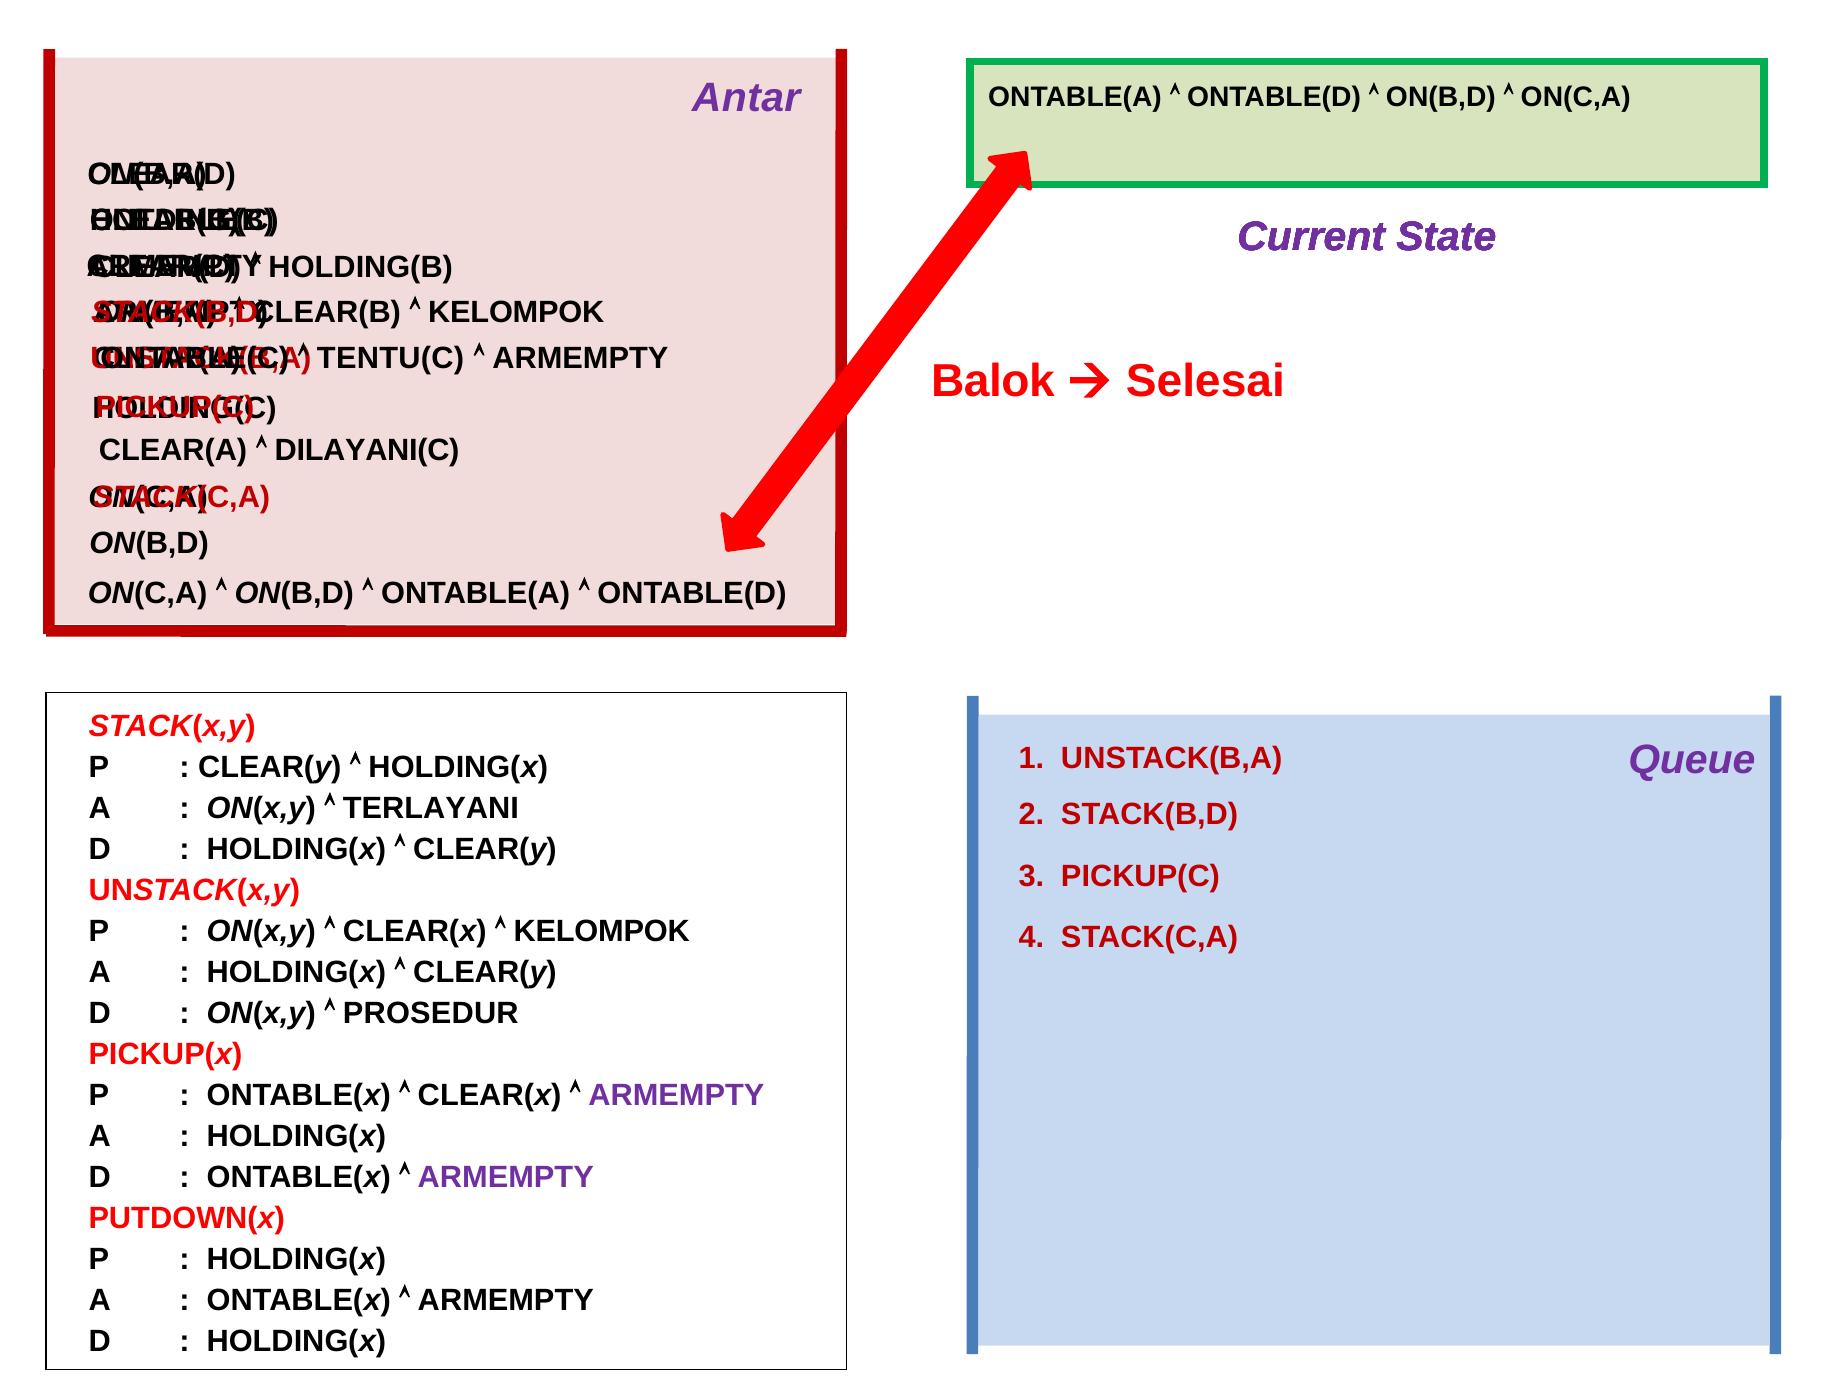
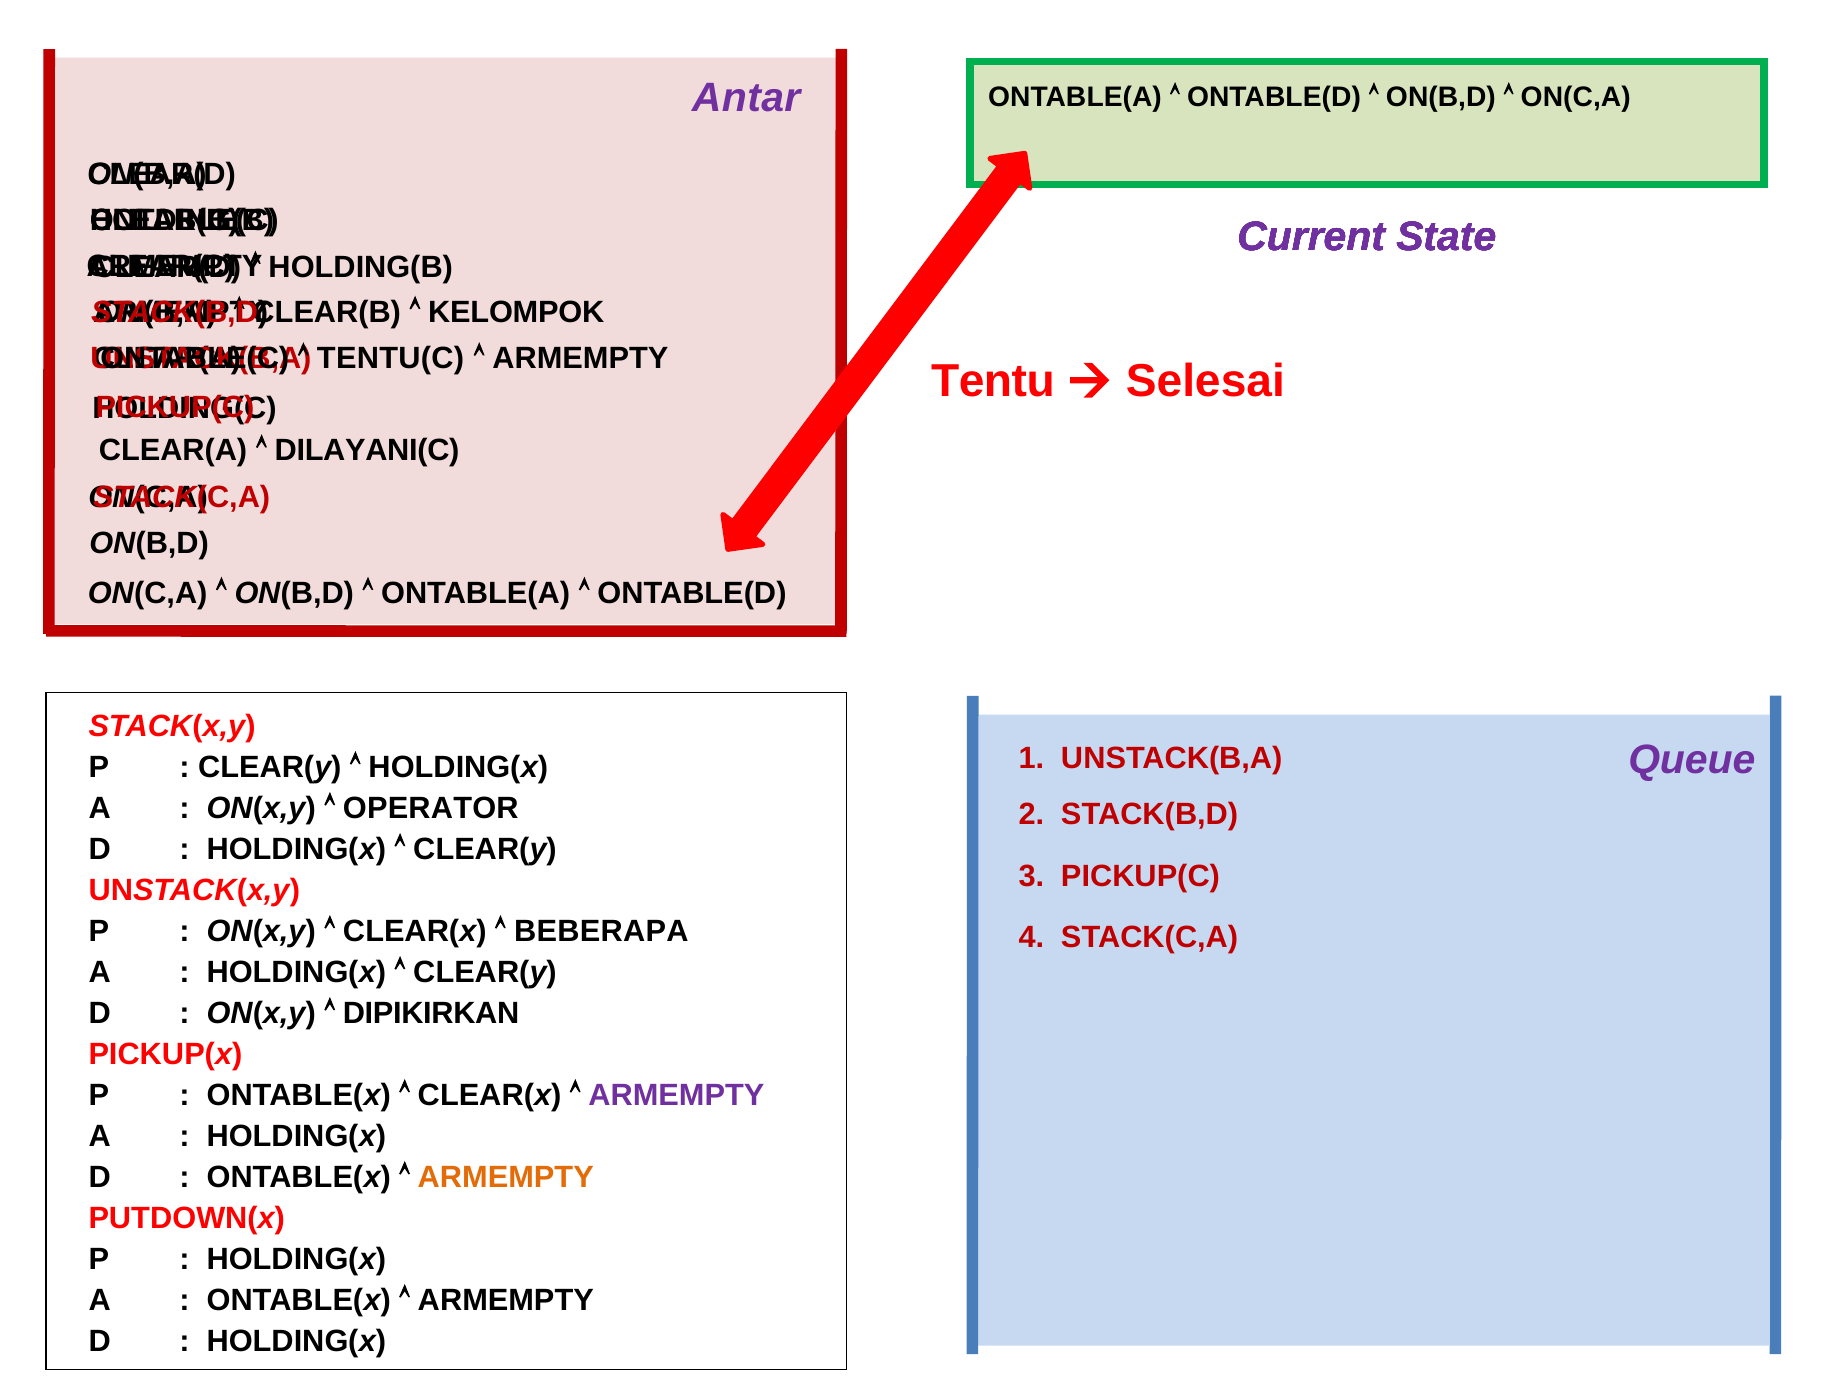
Balok: Balok -> Tentu (993, 382)
TERLAYANI: TERLAYANI -> OPERATOR (431, 809)
KELOMPOK: KELOMPOK -> BEBERAPA (601, 932)
PROSEDUR: PROSEDUR -> DIPIKIRKAN (431, 1014)
ARMEMPTY colour: purple -> orange (506, 1178)
